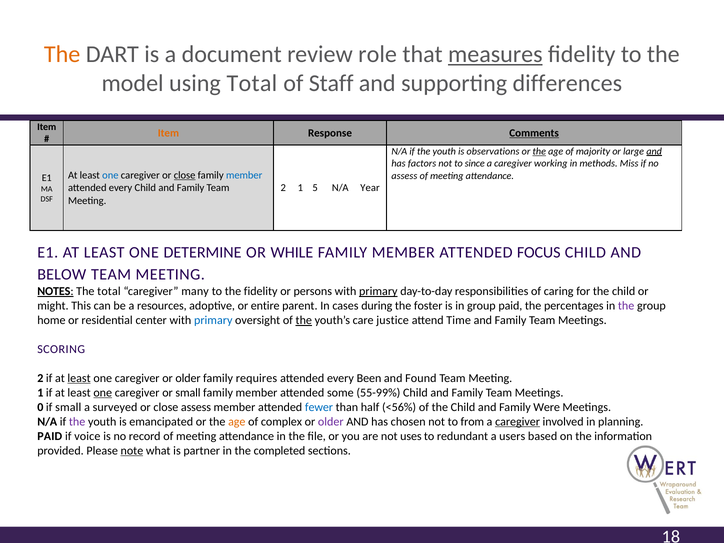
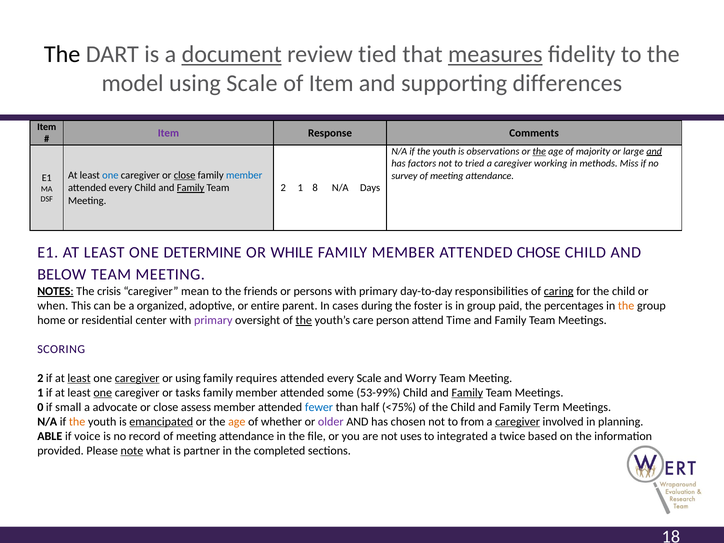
The colour: orange -> black (62, 54)
document underline: none -> present (232, 54)
role: role -> tied (378, 54)
using Total: Total -> Scale (252, 83)
of Staff: Staff -> Item (331, 83)
Item colour: orange -> purple (168, 133)
Comments underline: present -> none (534, 133)
since: since -> tried (475, 163)
assess: assess -> survey (404, 176)
Family underline: none -> present (191, 188)
5: 5 -> 8 (315, 188)
Year: Year -> Days (370, 188)
FOCUS: FOCUS -> CHOSE (539, 252)
The total: total -> crisis (109, 291)
many: many -> mean (195, 291)
the fidelity: fidelity -> friends (261, 291)
primary underline: present -> none (378, 291)
caring underline: none -> present (559, 291)
might: might -> when (53, 306)
resources: resources -> organized (162, 306)
the colour: purple -> orange (626, 306)
primary colour: blue -> purple (213, 320)
justice: justice -> person (393, 320)
caregiver underline: none -> present (137, 378)
older: older -> using (188, 378)
every Been: Been -> Scale (369, 378)
Found: Found -> Worry (421, 378)
or small: small -> tasks (188, 393)
55-99%: 55-99% -> 53-99% (378, 393)
Family underline: none -> present (467, 393)
surveyed: surveyed -> advocate (115, 407)
<56%: <56% -> <75% (399, 407)
Were: Were -> Term (547, 407)
the colour: purple -> orange (77, 422)
emancipated underline: none -> present (161, 422)
complex: complex -> whether (281, 422)
PAID: PAID -> ABLE (50, 436)
redundant: redundant -> integrated (462, 436)
users: users -> twice (512, 436)
